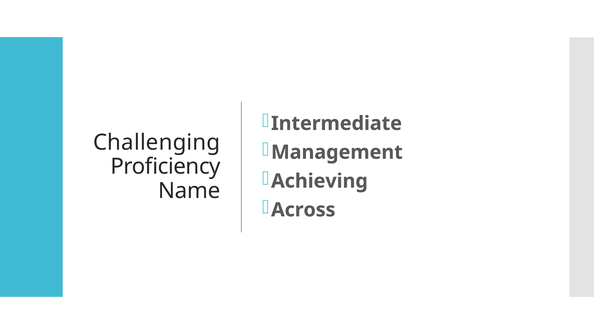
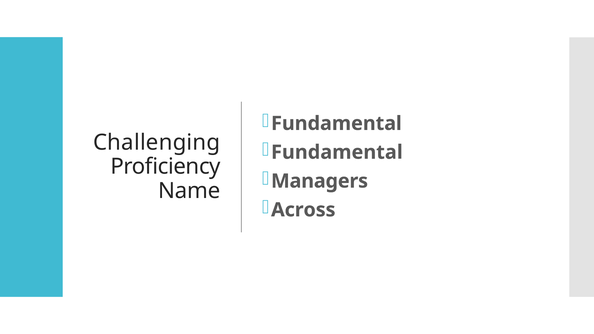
Intermediate: Intermediate -> Fundamental (336, 123)
Management: Management -> Fundamental (337, 152)
Achieving: Achieving -> Managers (320, 181)
